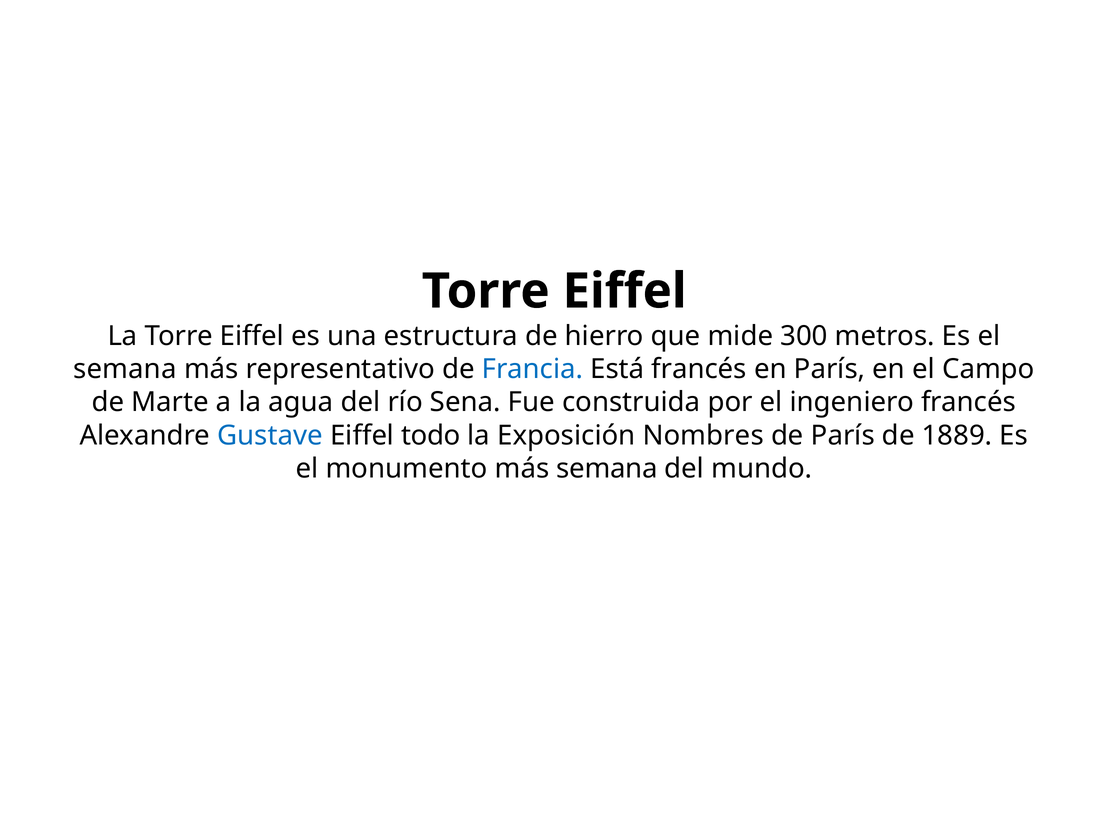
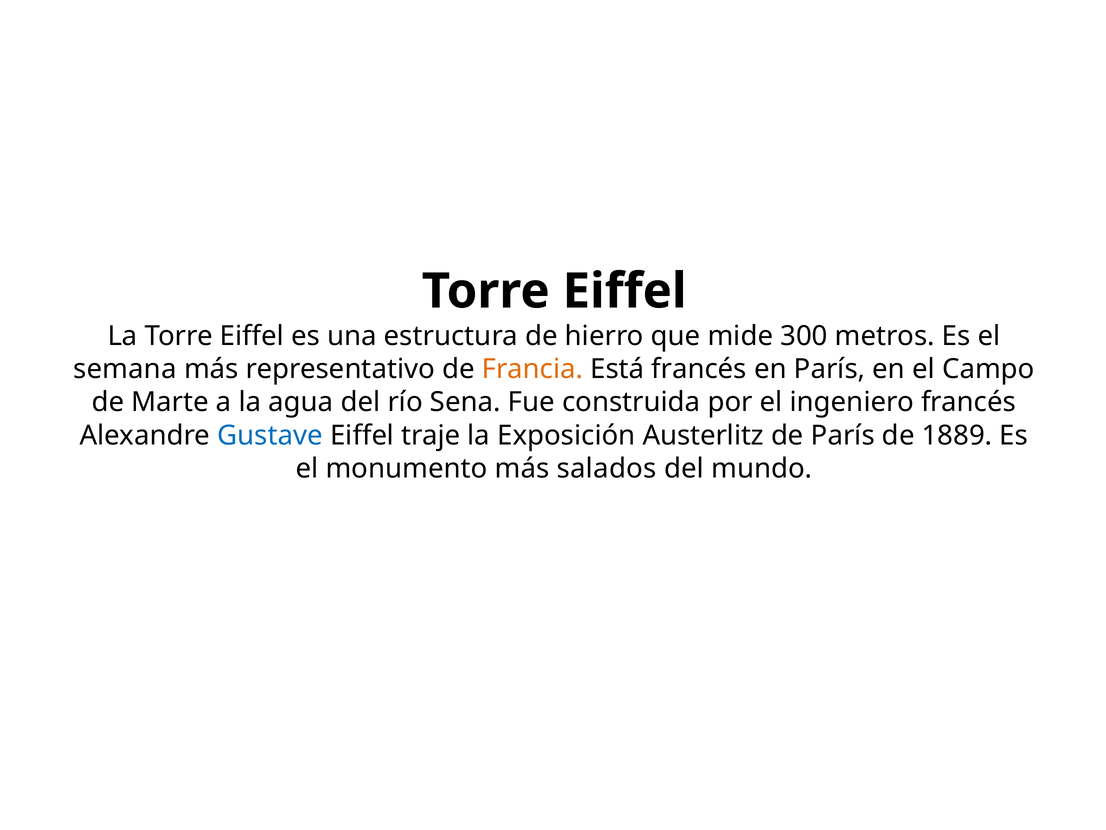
Francia colour: blue -> orange (532, 369)
todo: todo -> traje (431, 435)
Nombres: Nombres -> Austerlitz (703, 435)
más semana: semana -> salados (607, 468)
